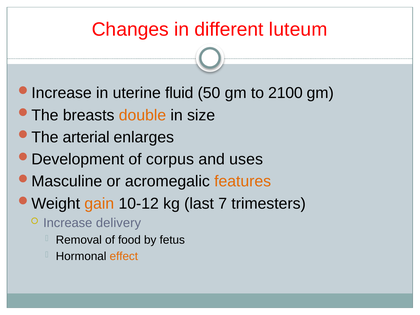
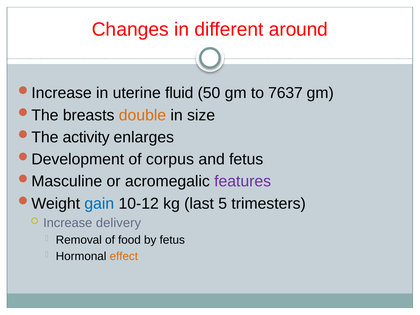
luteum: luteum -> around (298, 30)
2100: 2100 -> 7637 (285, 93)
arterial: arterial -> activity (86, 137)
and uses: uses -> fetus (246, 159)
features colour: orange -> purple (243, 181)
gain colour: orange -> blue (99, 203)
7: 7 -> 5 (223, 203)
